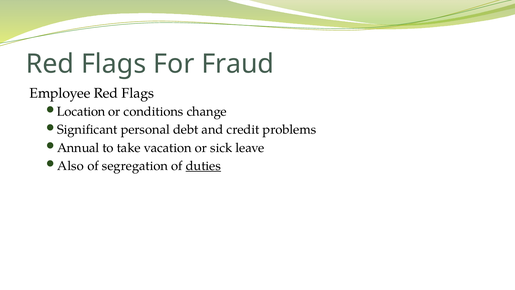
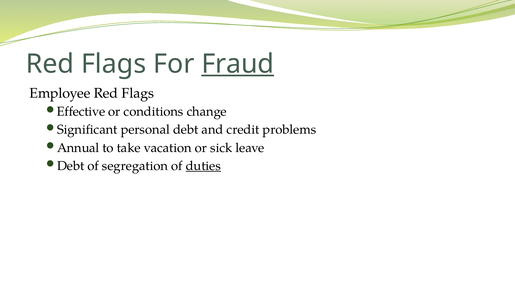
Fraud underline: none -> present (238, 64)
Location: Location -> Effective (81, 112)
Also: Also -> Debt (71, 166)
